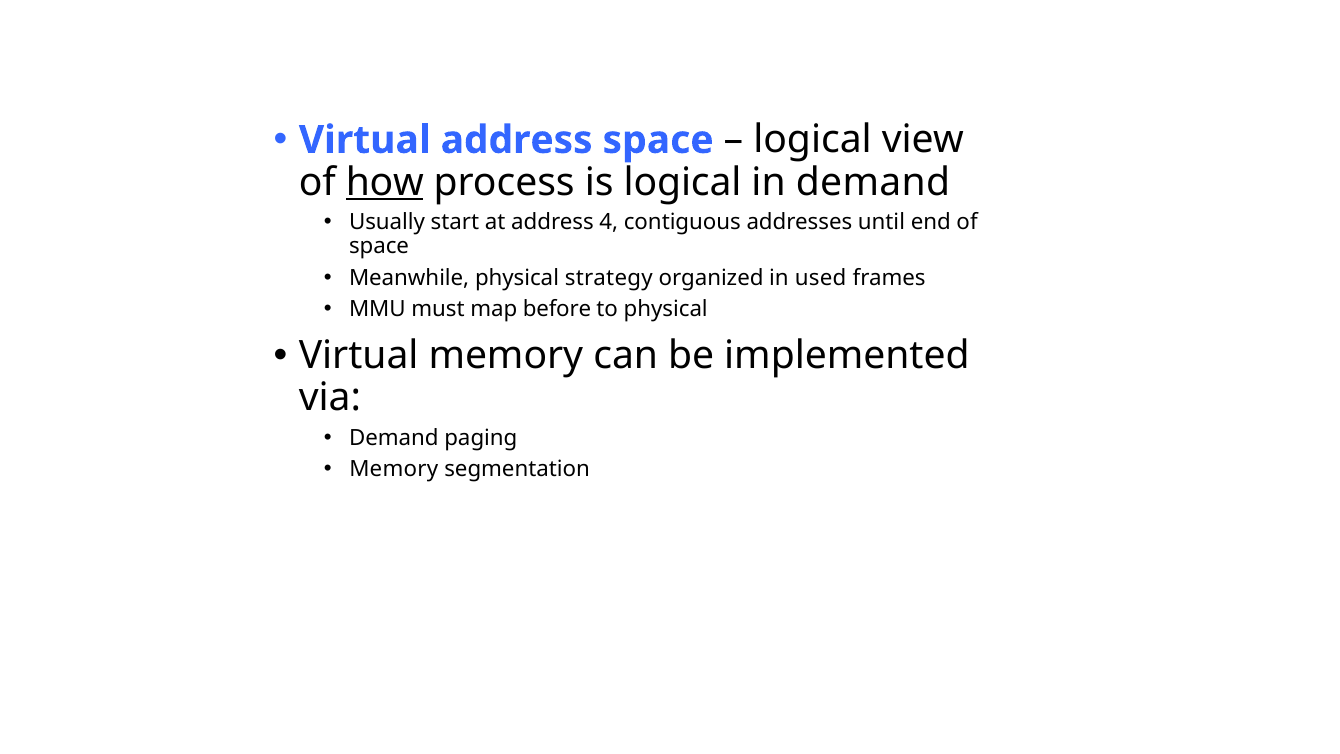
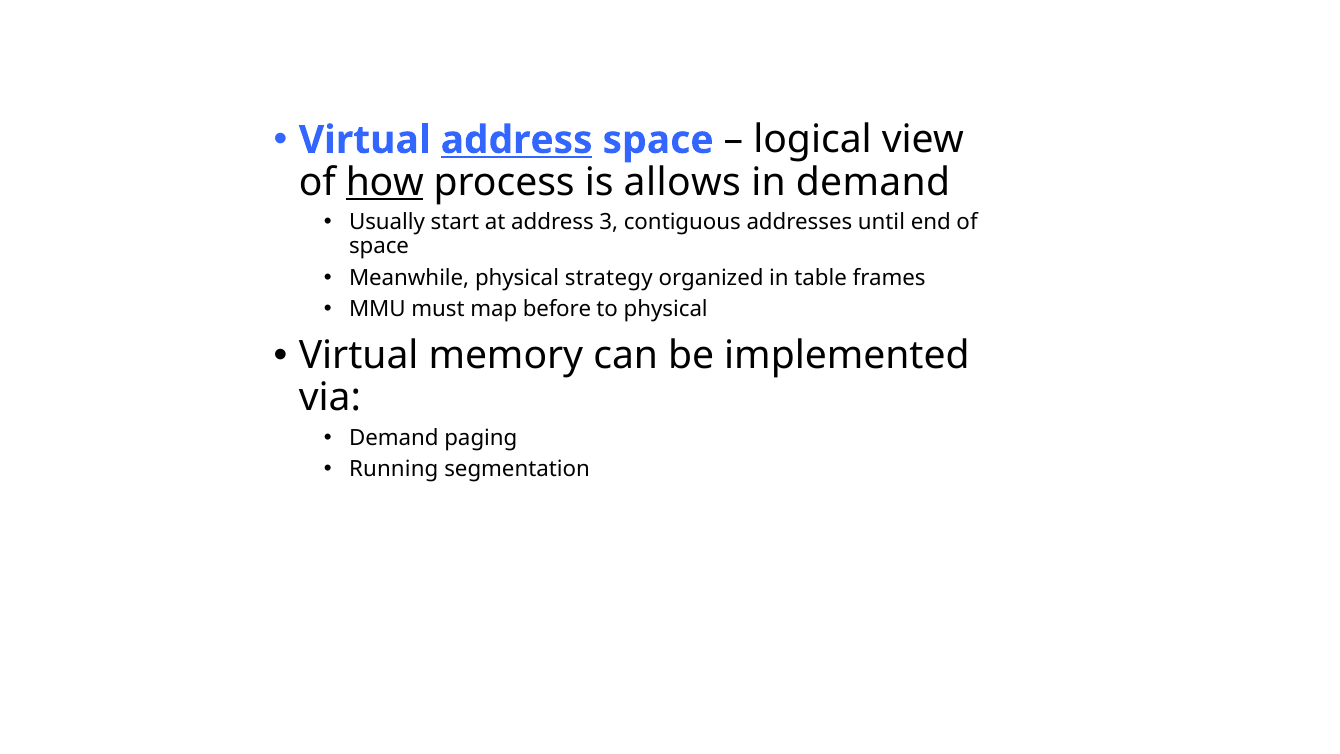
address underline: none -> present (517, 140)
is logical: logical -> allows (682, 182)
4: 4 -> 3 (609, 222)
used: used -> table (821, 278)
Memory: Memory -> Running (394, 469)
